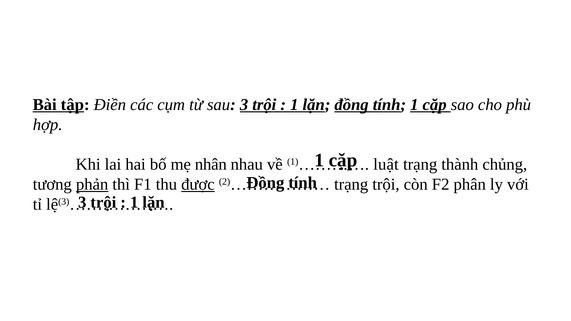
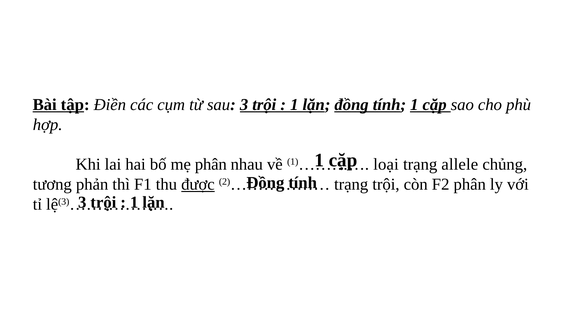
mẹ nhân: nhân -> phân (211, 165)
luật: luật -> loại (386, 165)
thành: thành -> allele (460, 165)
phản underline: present -> none (92, 184)
